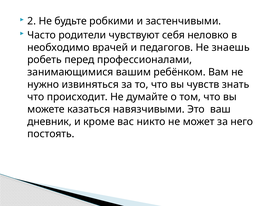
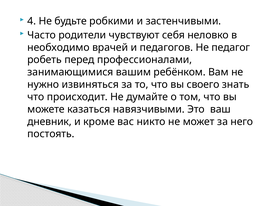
2: 2 -> 4 (32, 21)
знаешь: знаешь -> педагог (231, 47)
чувств: чувств -> своего (203, 84)
